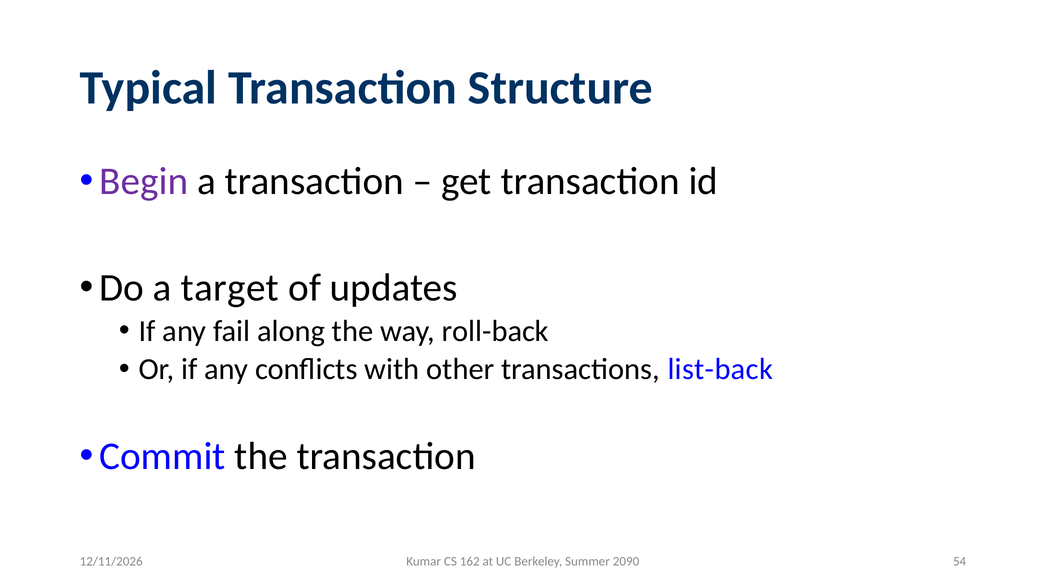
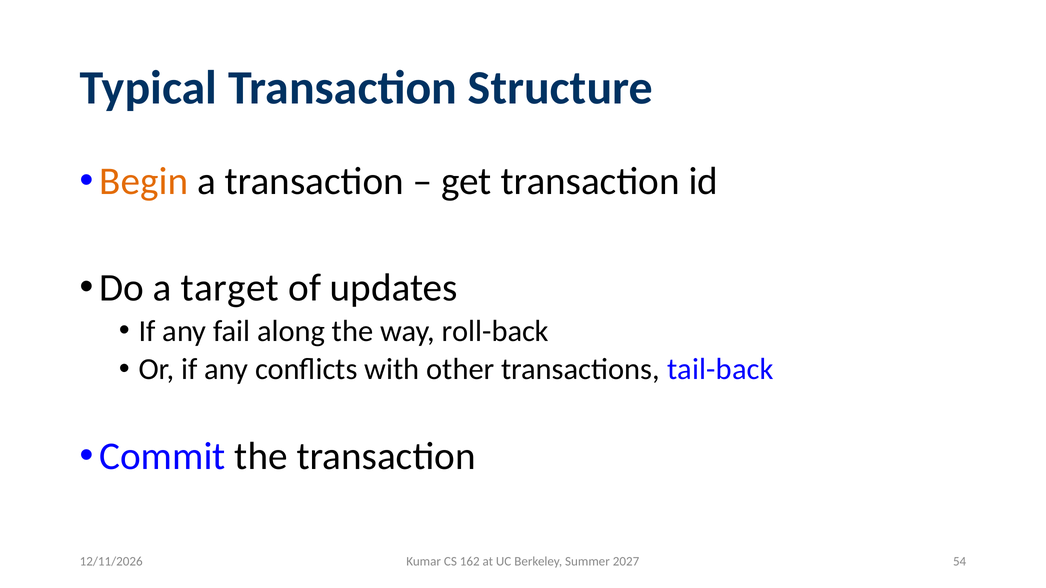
Begin colour: purple -> orange (144, 181)
list-back: list-back -> tail-back (720, 370)
2090: 2090 -> 2027 (626, 562)
